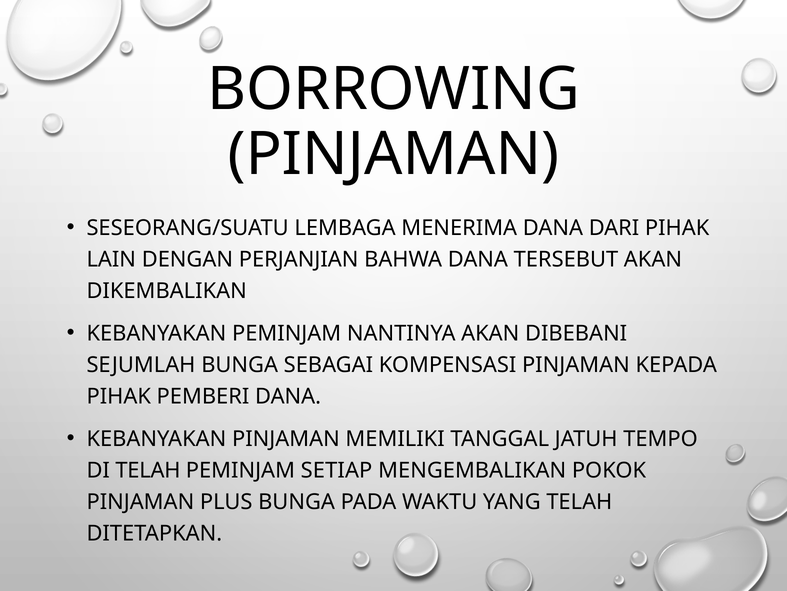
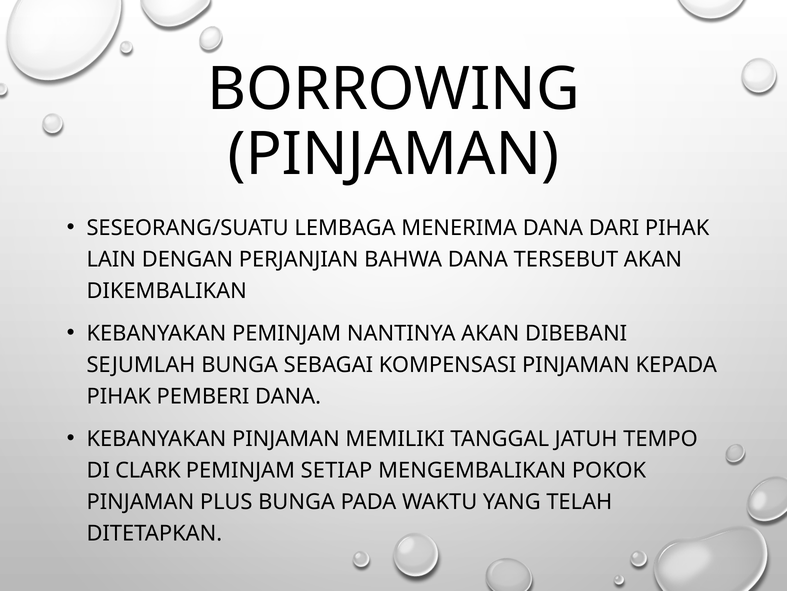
DI TELAH: TELAH -> CLARK (148, 470)
